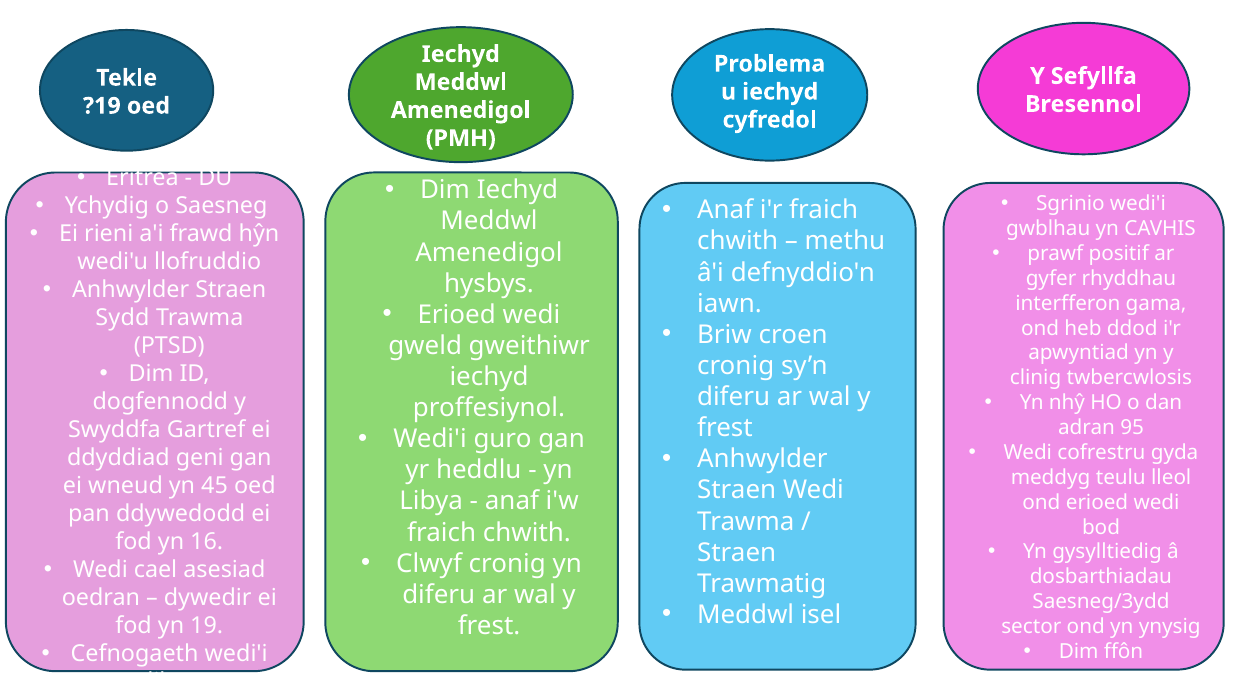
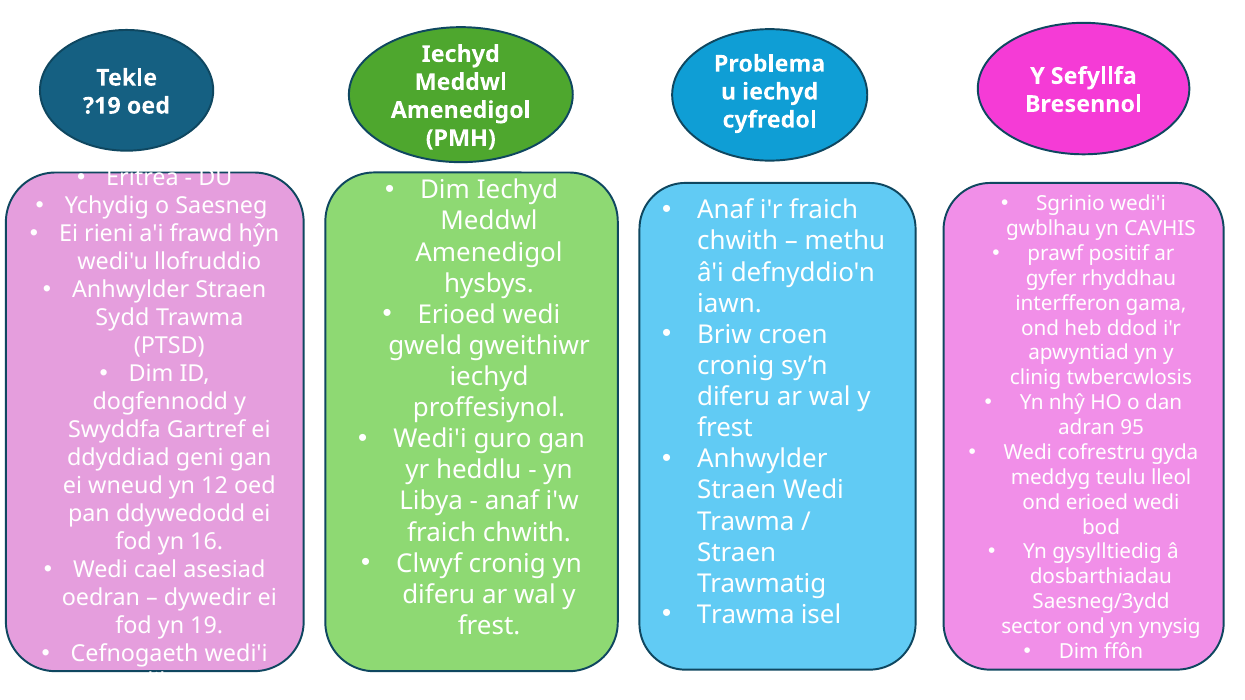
45: 45 -> 12 (215, 486)
Meddwl: Meddwl -> Trawma (746, 615)
